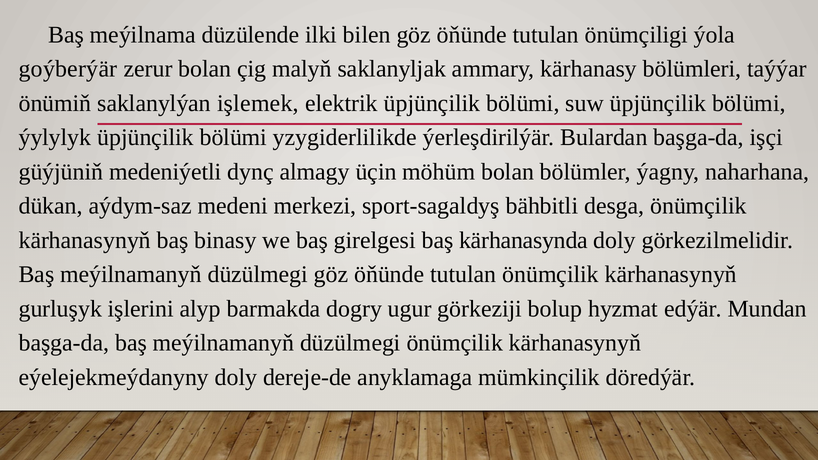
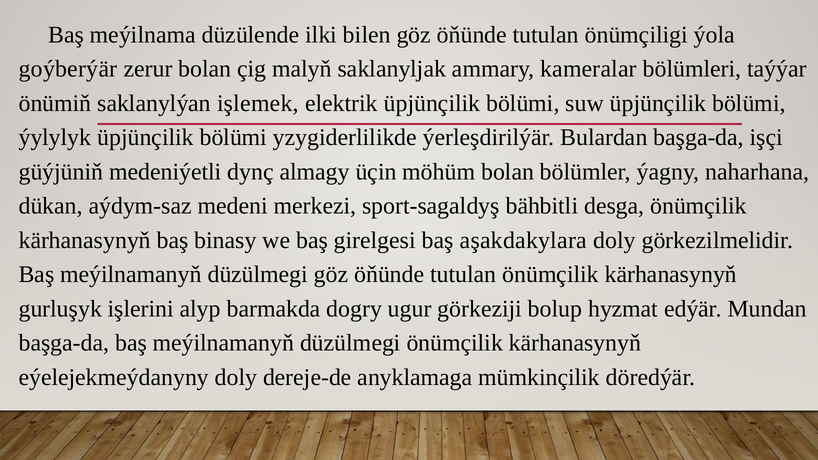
kärhanasy: kärhanasy -> kameralar (589, 69)
kärhanasynda: kärhanasynda -> aşakdakylara (523, 240)
